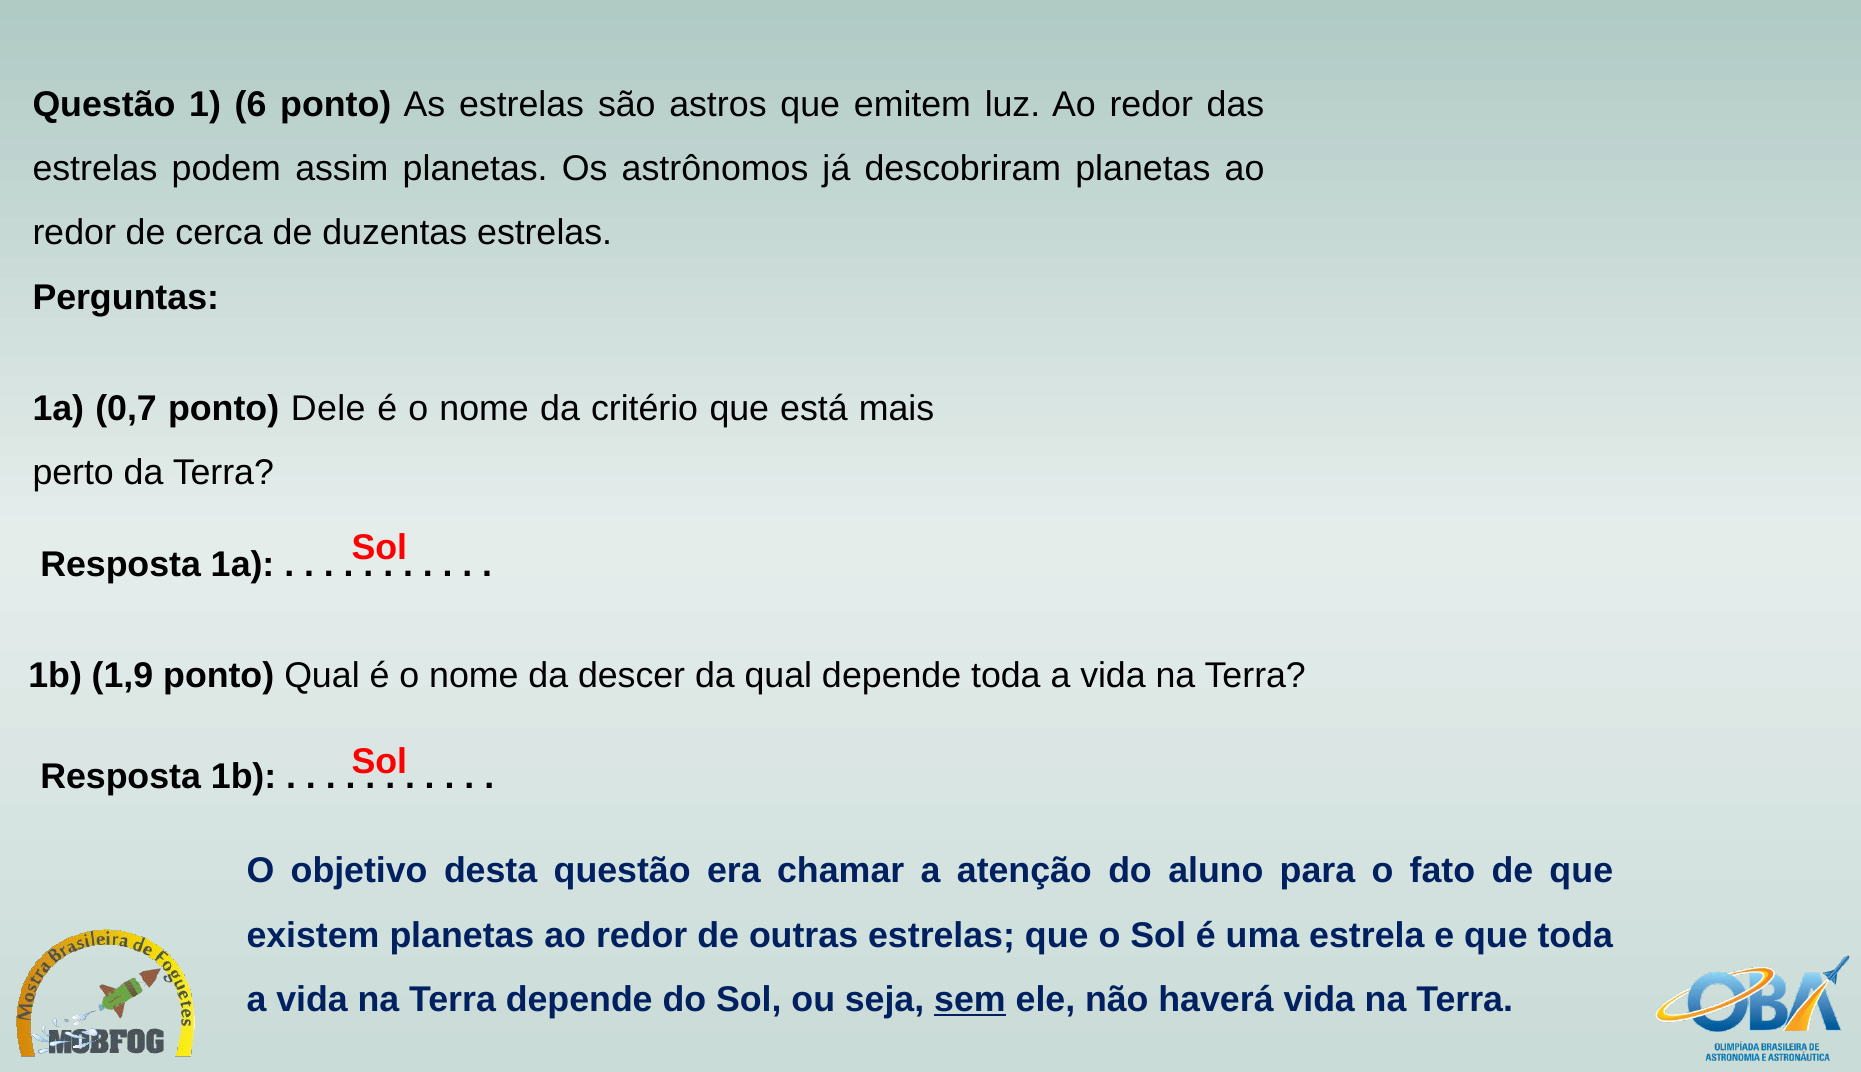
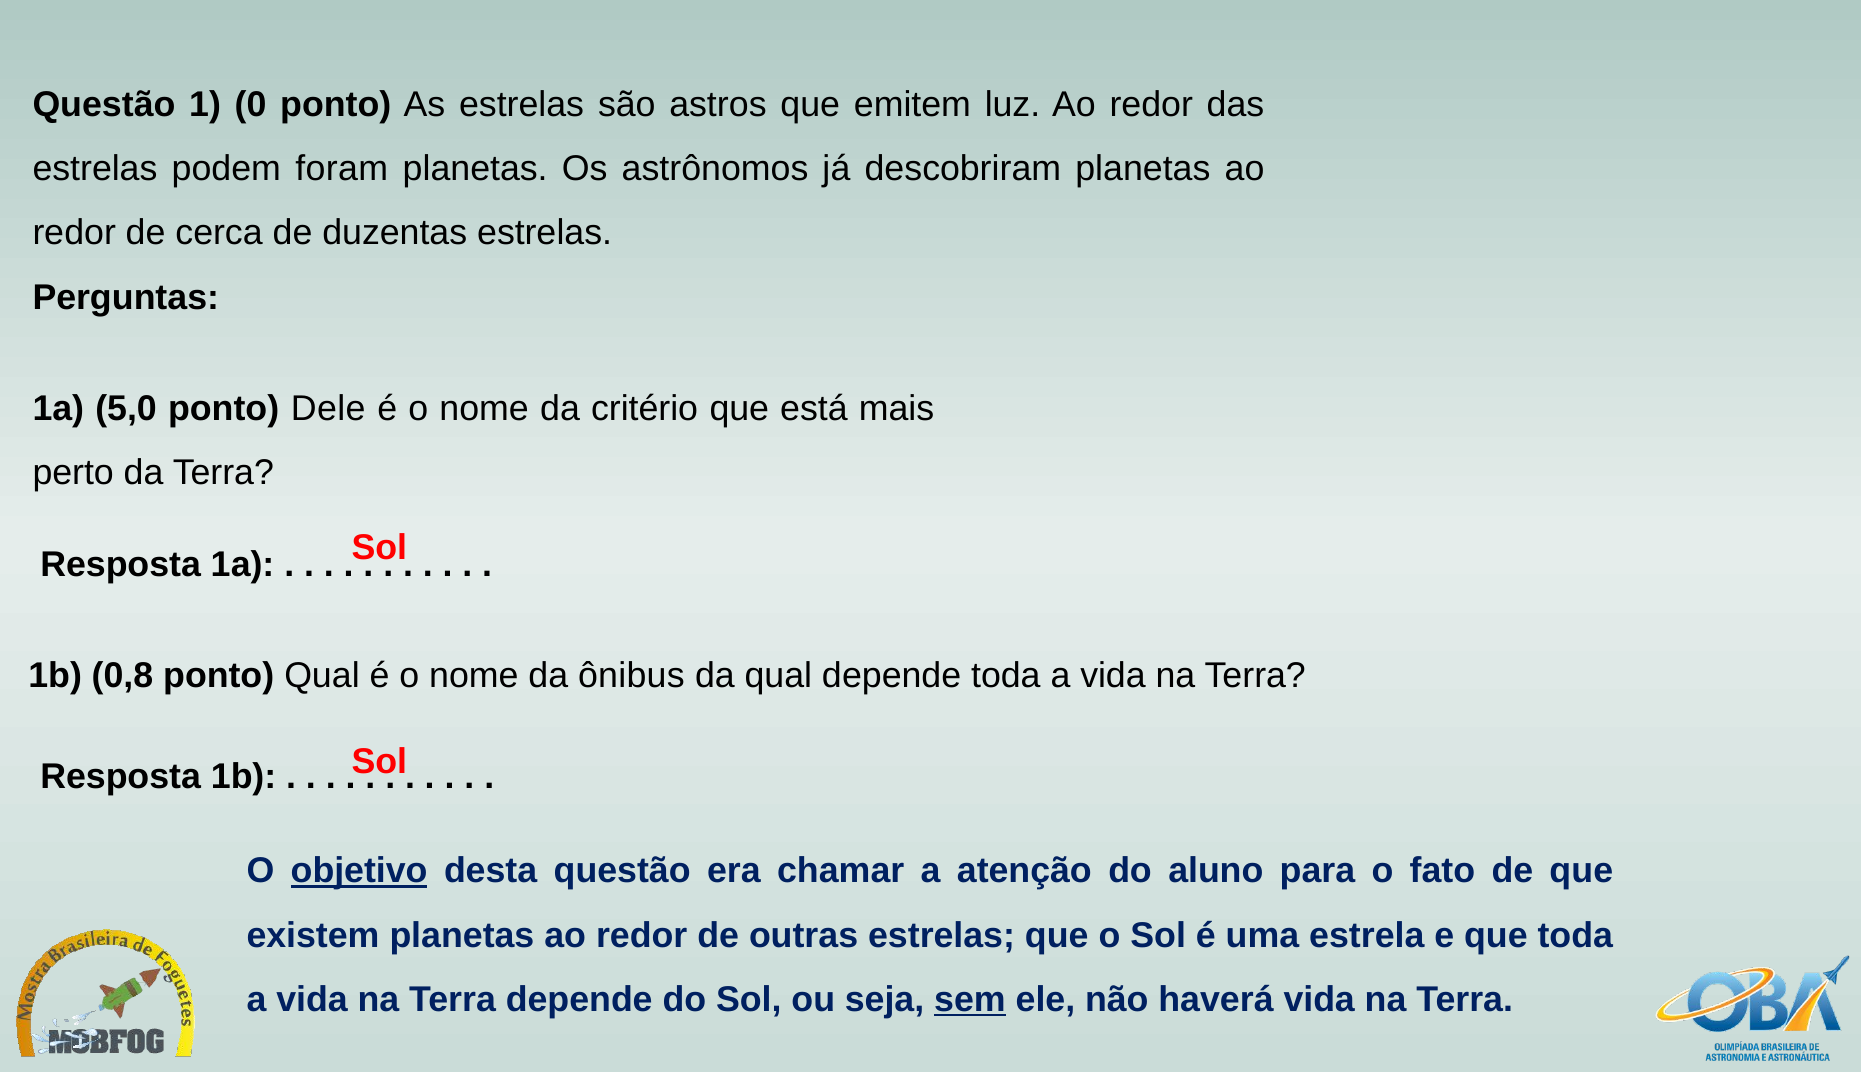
6: 6 -> 0 (251, 104)
assim: assim -> foram (342, 169)
0,7: 0,7 -> 5,0 (126, 408)
1,9: 1,9 -> 0,8 (122, 676)
descer: descer -> ônibus (631, 676)
objetivo underline: none -> present (359, 871)
